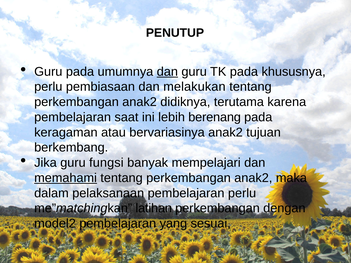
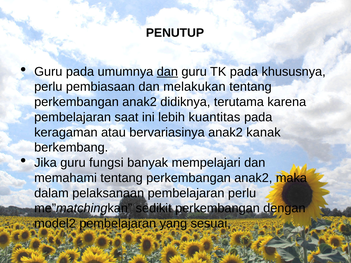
berenang: berenang -> kuantitas (214, 117)
tujuan: tujuan -> kanak (263, 132)
memahami underline: present -> none (66, 178)
latihan: latihan -> sedikit (154, 208)
